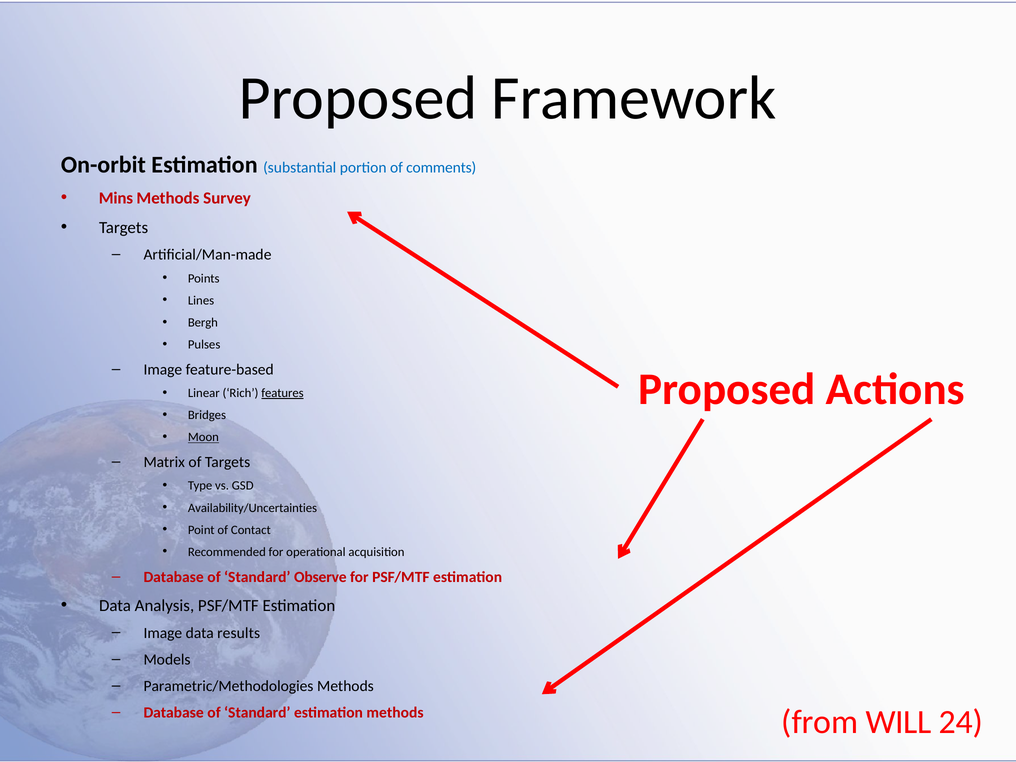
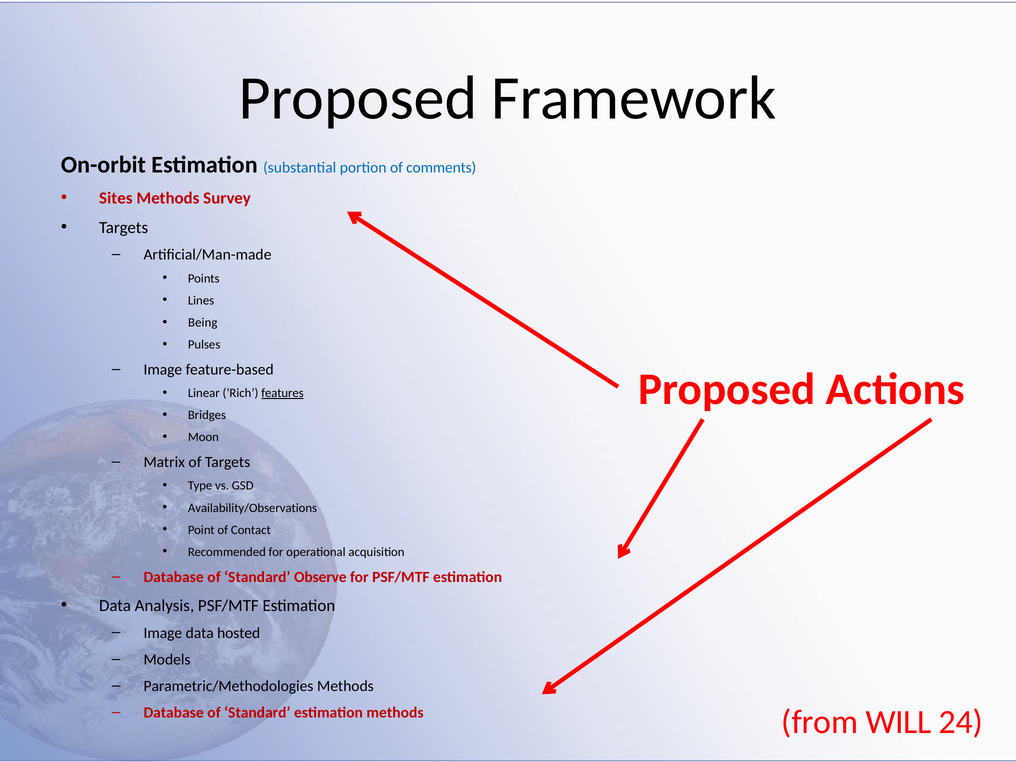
Mins: Mins -> Sites (116, 198)
Bergh: Bergh -> Being (203, 322)
Moon underline: present -> none (203, 437)
Availability/Uncertainties: Availability/Uncertainties -> Availability/Observations (252, 508)
results: results -> hosted (239, 633)
